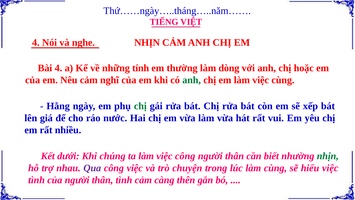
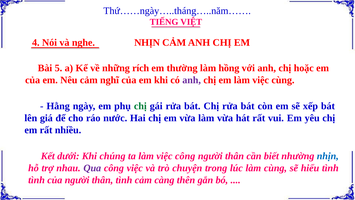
Bài 4: 4 -> 5 (58, 68)
tính: tính -> rích (141, 68)
dòng: dòng -> hồng (229, 68)
anh colour: green -> purple (192, 80)
nhịn colour: green -> blue (328, 156)
hiểu việc: việc -> tình (330, 168)
